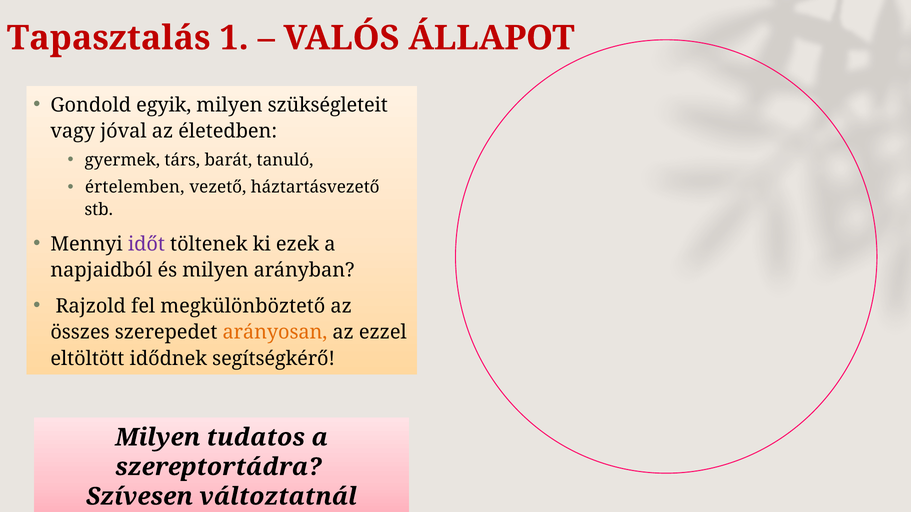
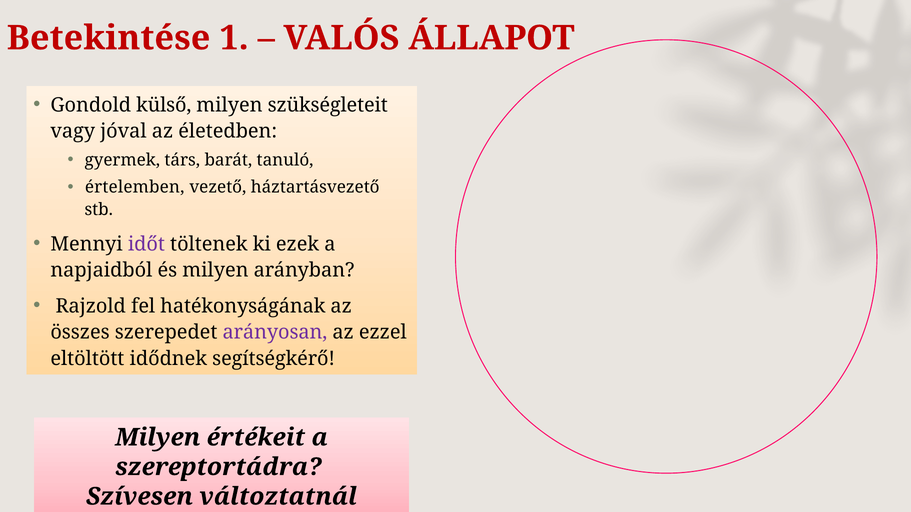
Tapasztalás: Tapasztalás -> Betekintése (109, 38)
egyik: egyik -> külső (164, 105)
megkülönböztető: megkülönböztető -> hatékonyságának (243, 306)
arányosan colour: orange -> purple (275, 333)
tudatos: tudatos -> értékeit (256, 438)
